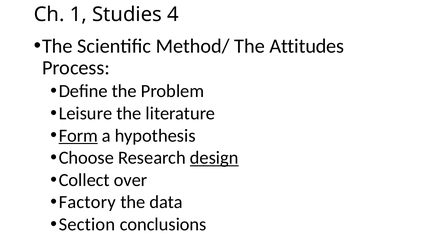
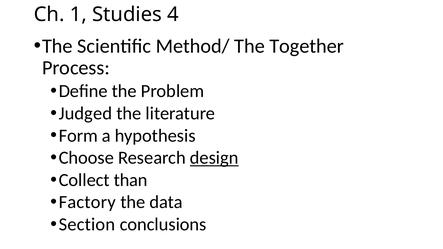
Attitudes: Attitudes -> Together (307, 46)
Leisure: Leisure -> Judged (85, 113)
Form underline: present -> none (78, 136)
over: over -> than (131, 180)
